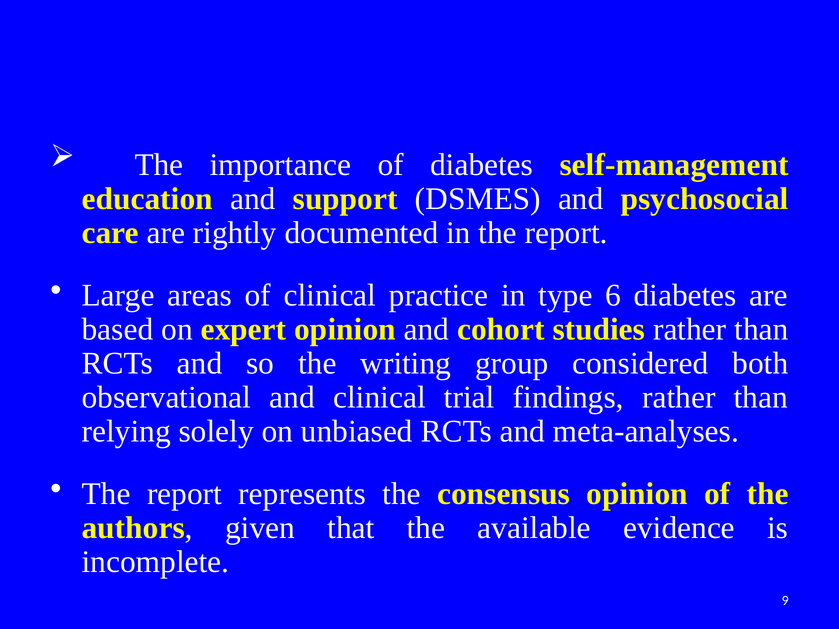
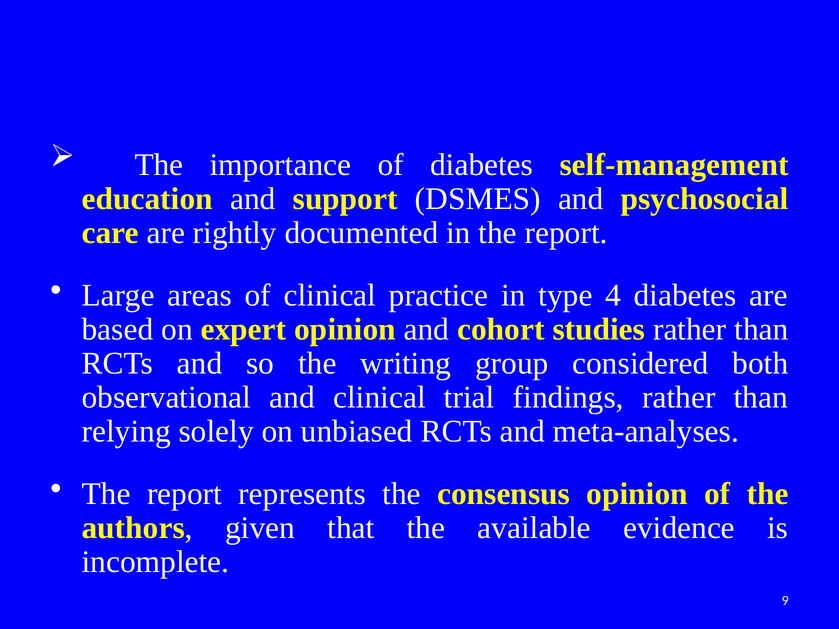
6: 6 -> 4 (613, 296)
